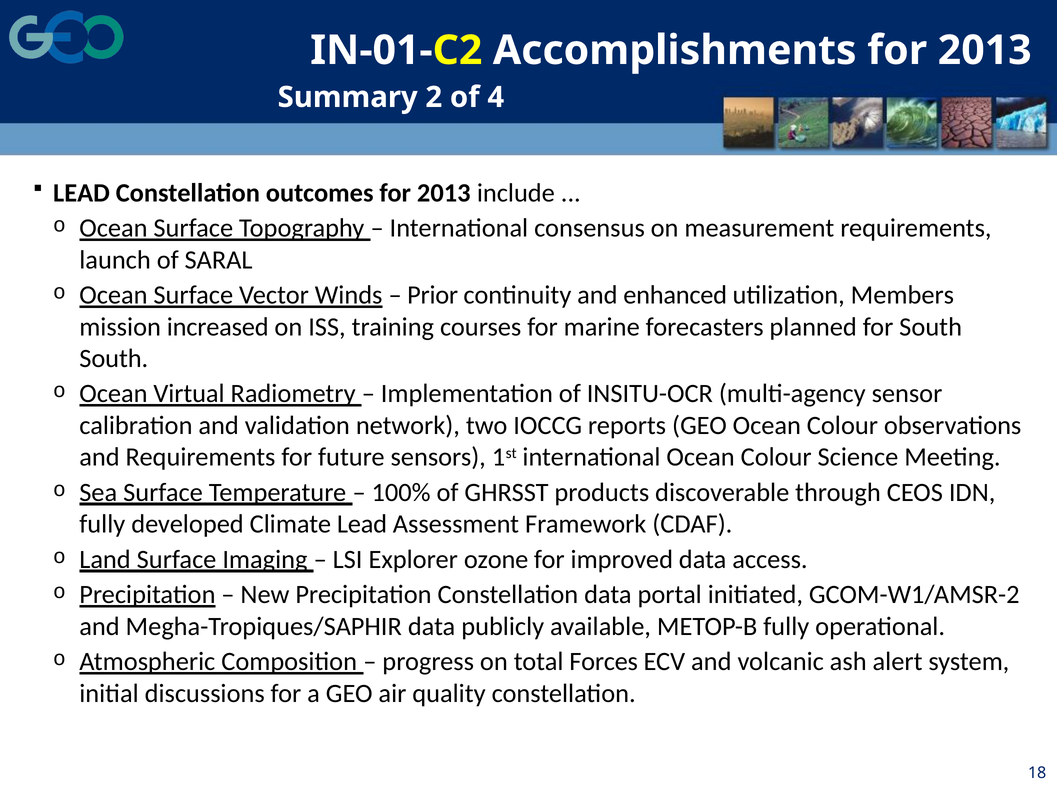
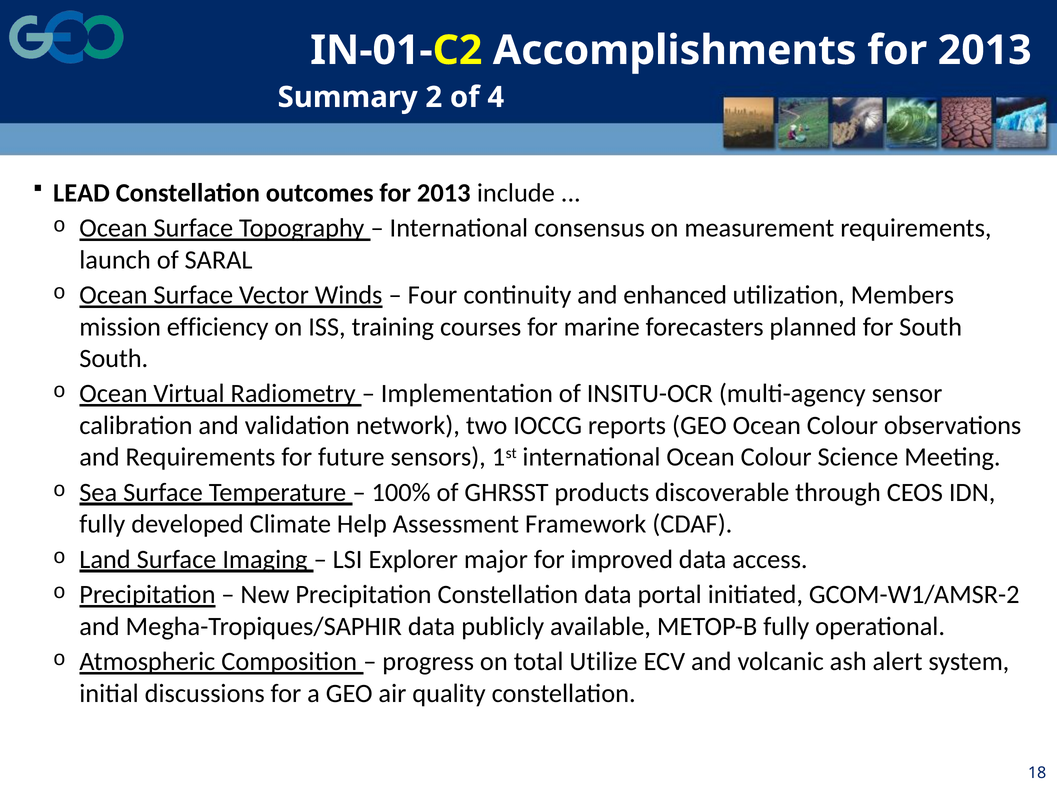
Prior: Prior -> Four (432, 295)
increased: increased -> efficiency (218, 327)
Climate Lead: Lead -> Help (362, 524)
ozone: ozone -> major (496, 559)
Forces: Forces -> Utilize (603, 661)
